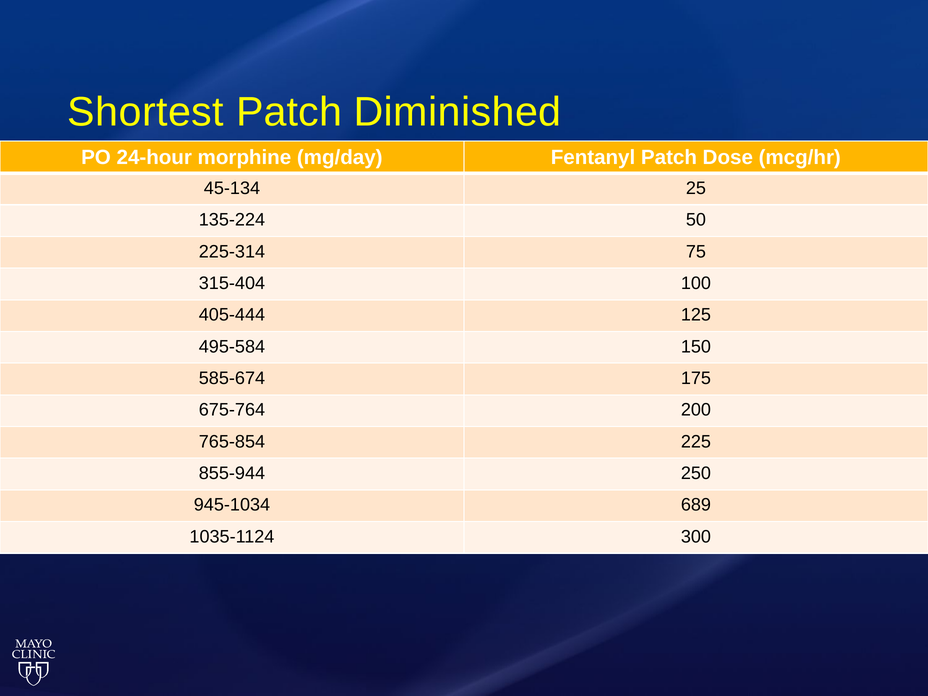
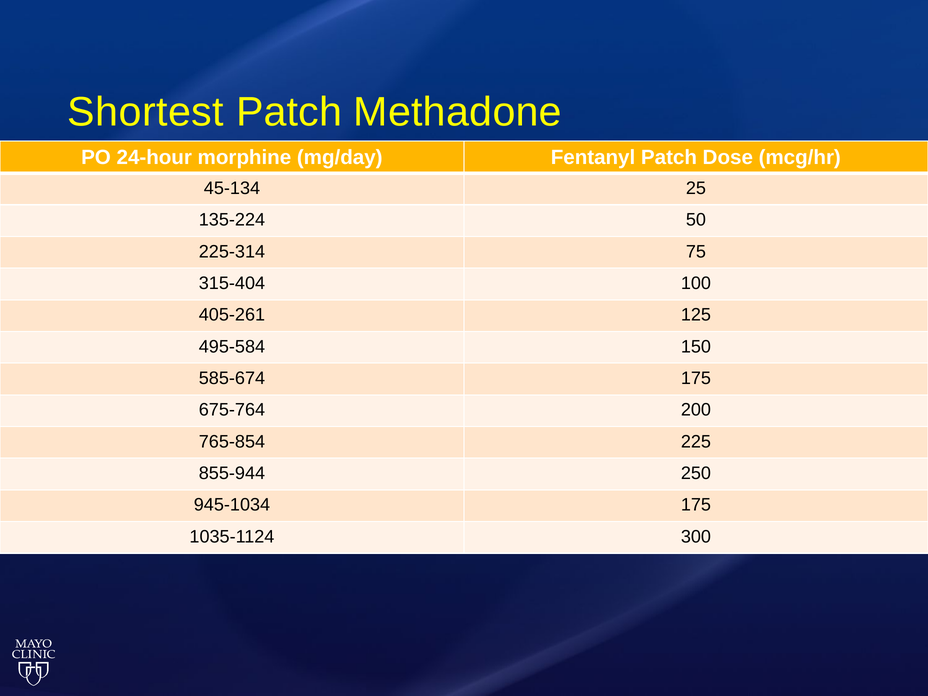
Diminished: Diminished -> Methadone (458, 112)
405-444: 405-444 -> 405-261 (232, 315)
945-1034 689: 689 -> 175 (696, 505)
